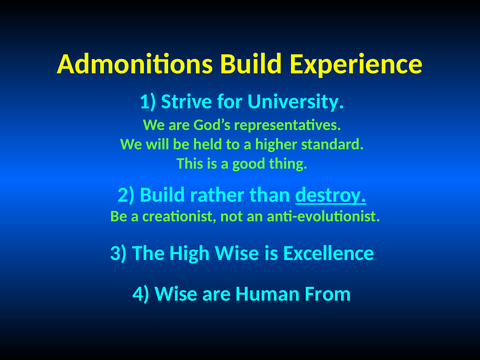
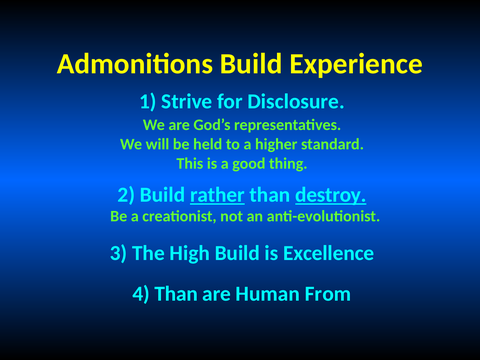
University: University -> Disclosure (296, 102)
rather underline: none -> present (217, 195)
High Wise: Wise -> Build (237, 253)
4 Wise: Wise -> Than (176, 294)
